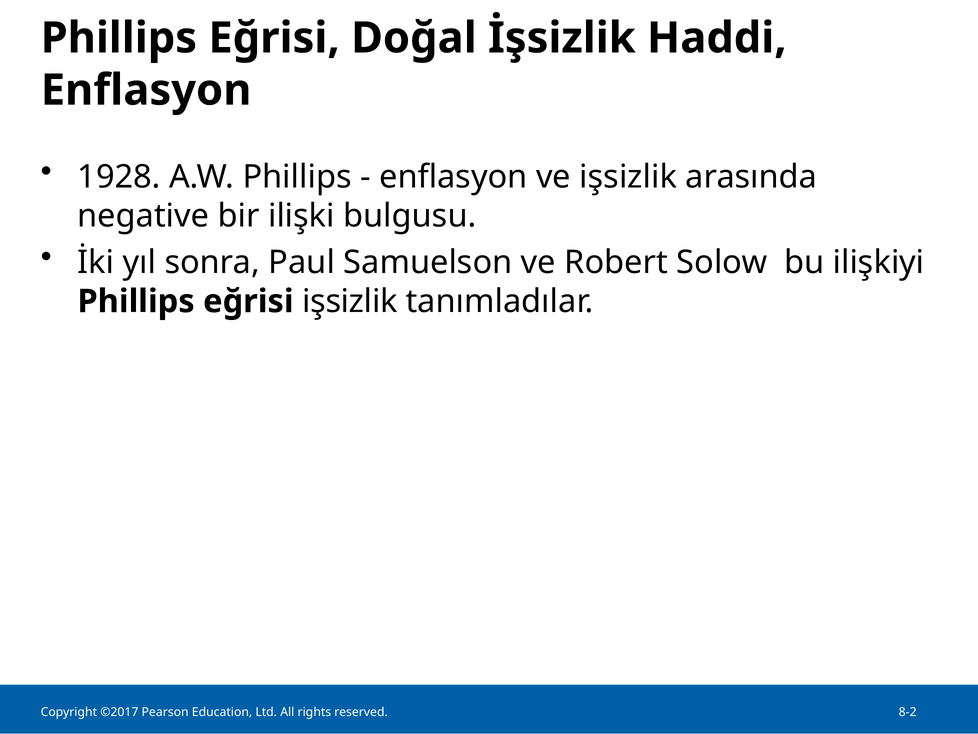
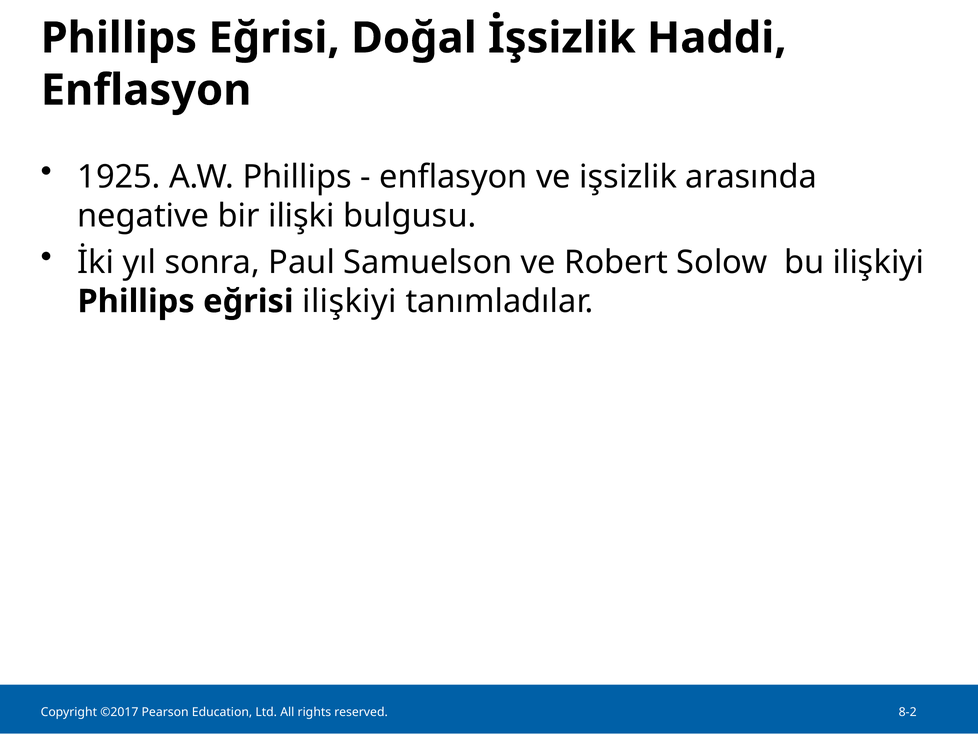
1928: 1928 -> 1925 (119, 177)
eğrisi işsizlik: işsizlik -> ilişkiyi (350, 301)
